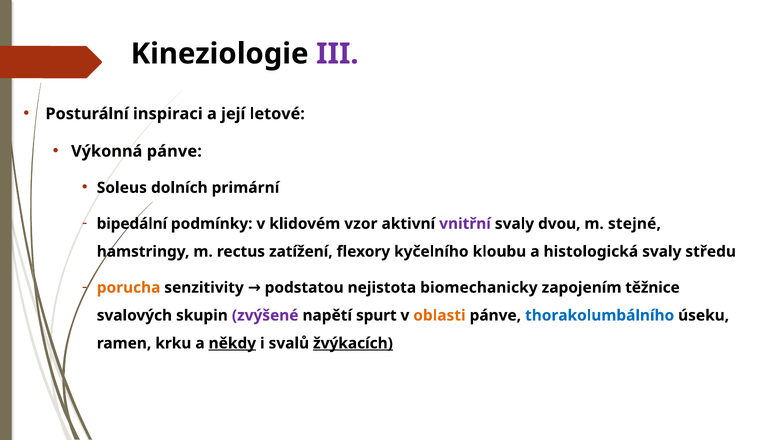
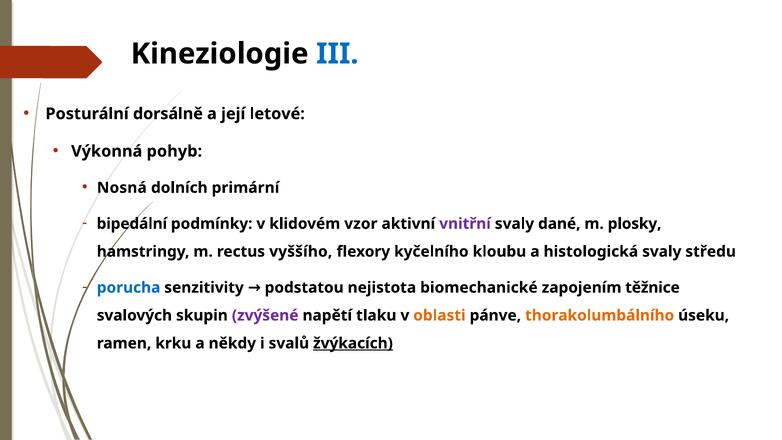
III colour: purple -> blue (337, 54)
inspiraci: inspiraci -> dorsálně (168, 114)
Výkonná pánve: pánve -> pohyb (174, 151)
Soleus: Soleus -> Nosná (122, 188)
dvou: dvou -> dané (559, 224)
stejné: stejné -> plosky (635, 224)
zatížení: zatížení -> vyššího (301, 252)
porucha colour: orange -> blue (129, 288)
biomechanicky: biomechanicky -> biomechanické (479, 288)
spurt: spurt -> tlaku (376, 315)
thorakolumbálního colour: blue -> orange (600, 315)
někdy underline: present -> none (232, 343)
